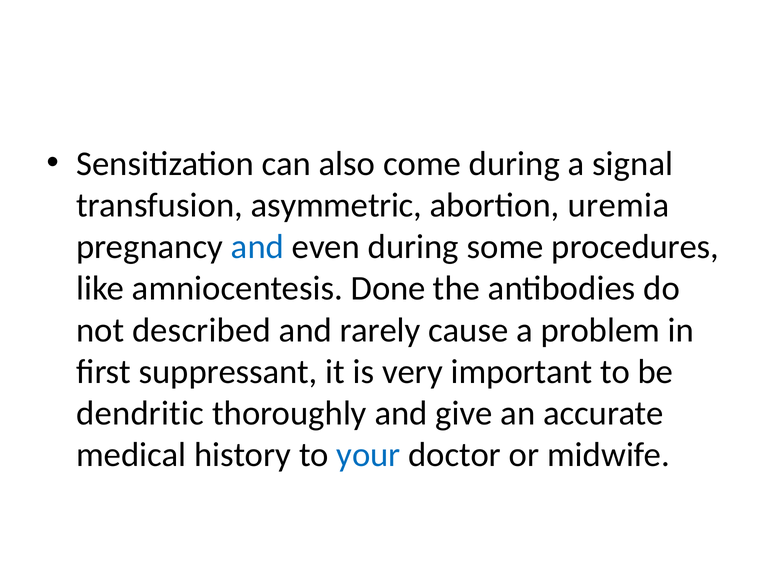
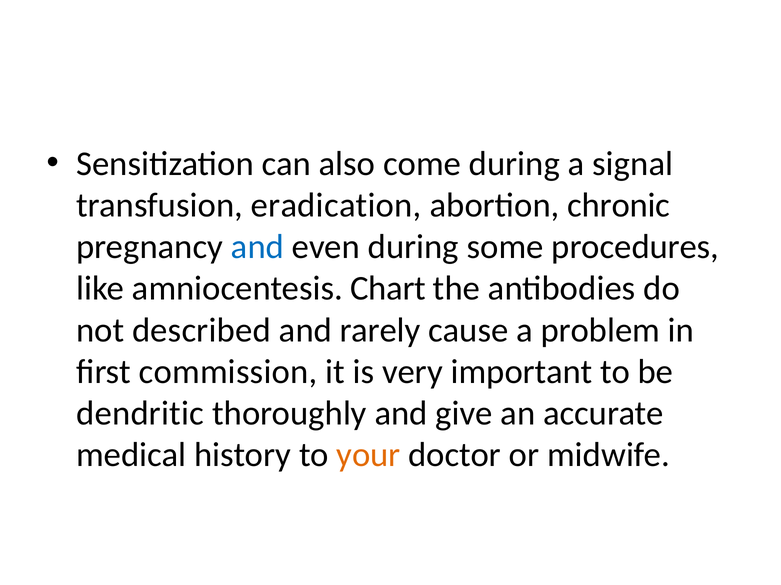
asymmetric: asymmetric -> eradication (336, 206)
uremia: uremia -> chronic (619, 206)
Done: Done -> Chart (388, 289)
suppressant: suppressant -> commission (228, 372)
your colour: blue -> orange (368, 455)
